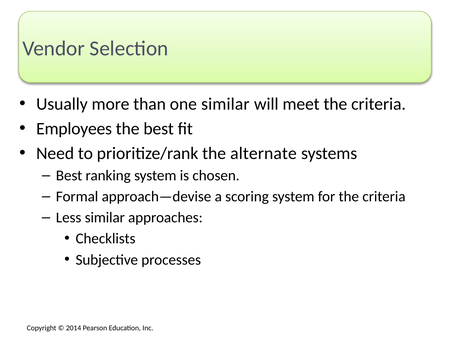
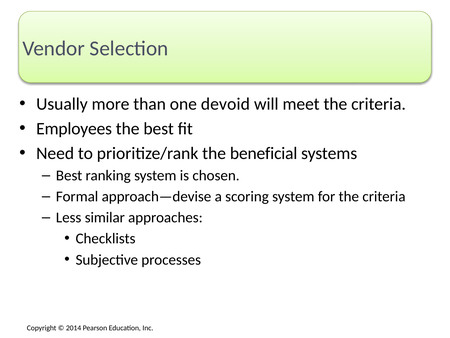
one similar: similar -> devoid (225, 104)
alternate: alternate -> beneficial (264, 153)
